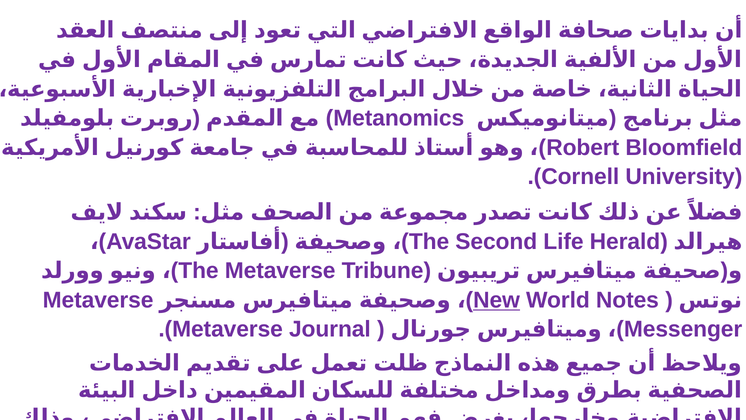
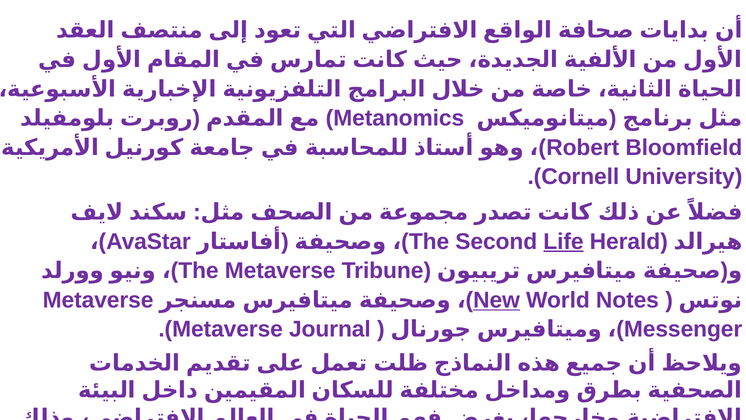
Life underline: none -> present (563, 241)
